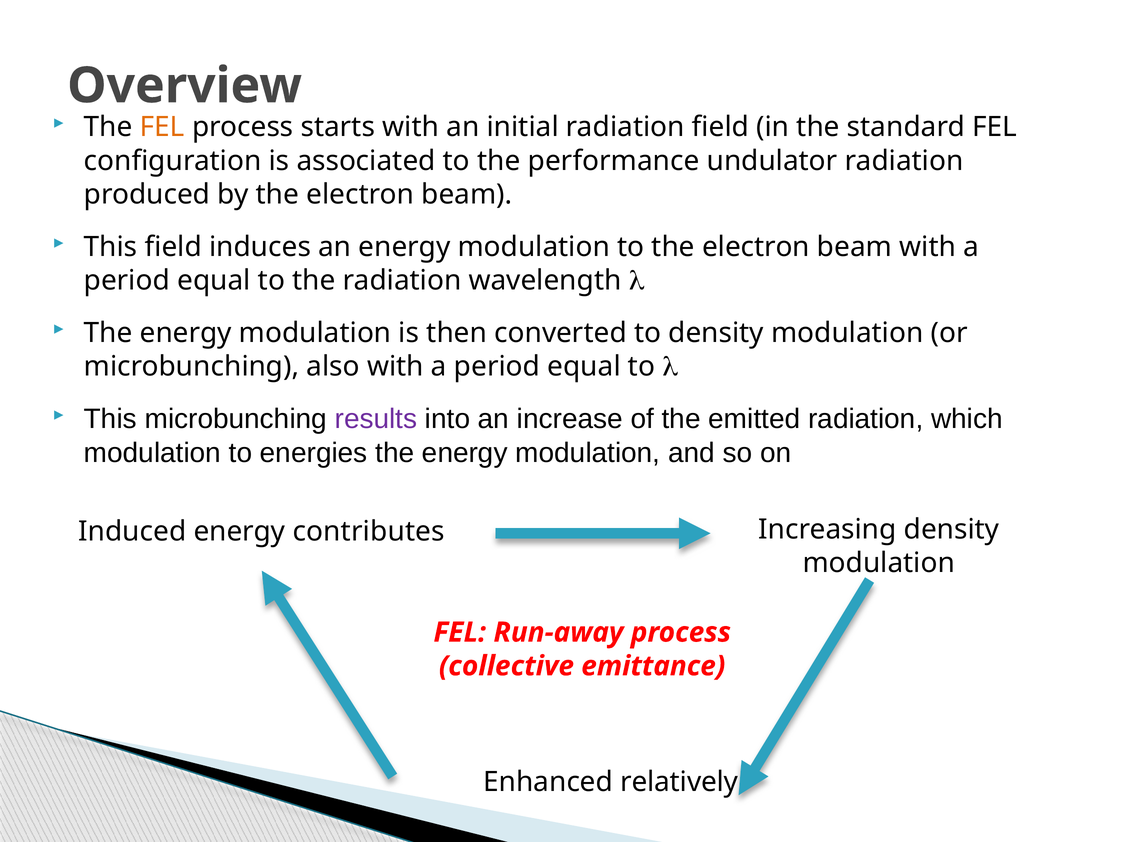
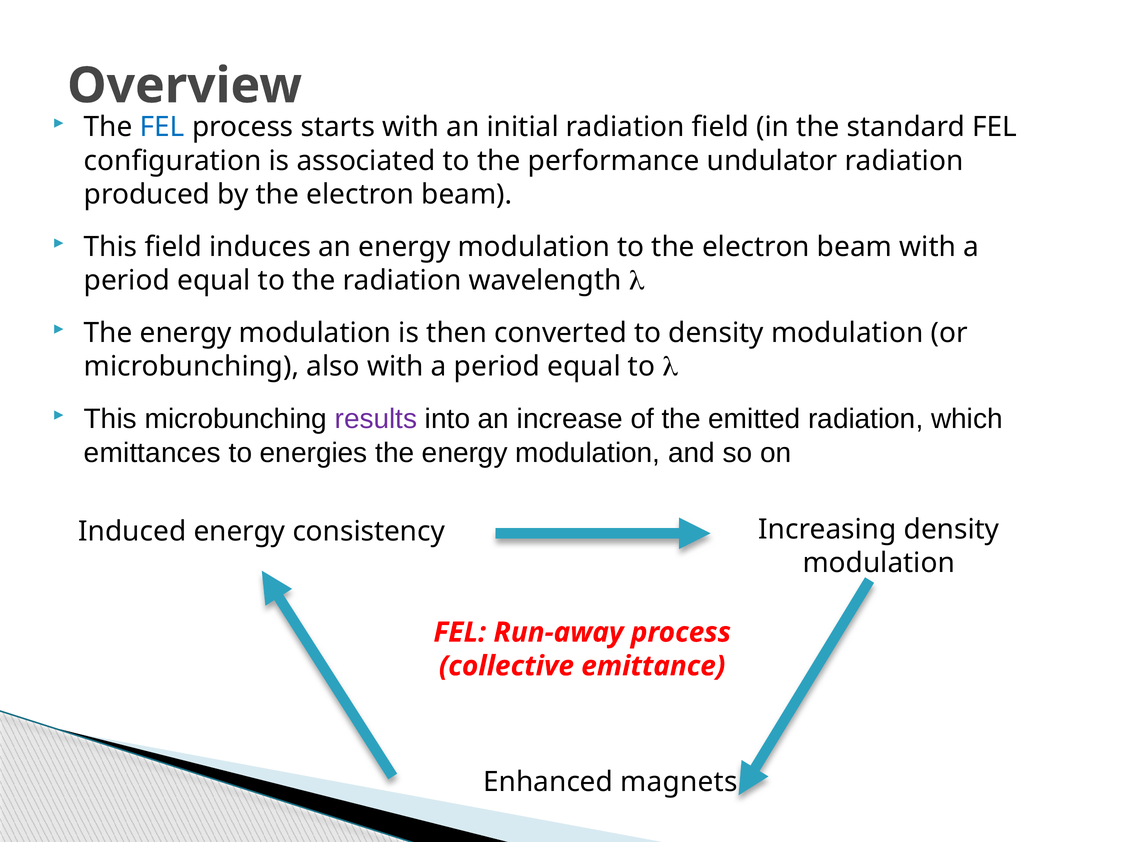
FEL colour: orange -> blue (162, 127)
modulation: modulation -> emittances (152, 452)
contributes: contributes -> consistency (369, 531)
relatively: relatively -> magnets (679, 782)
